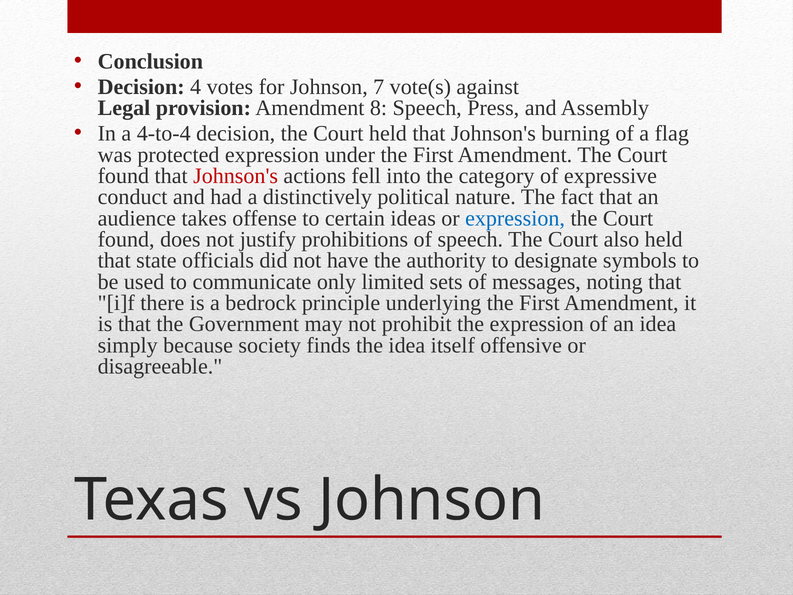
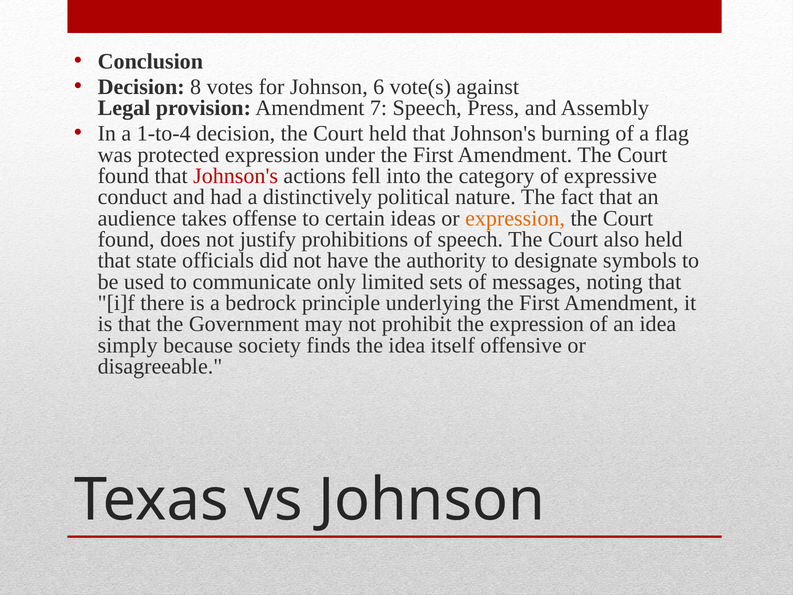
4: 4 -> 8 (196, 87)
7: 7 -> 6 (379, 87)
8: 8 -> 7 (378, 108)
4-to-4: 4-to-4 -> 1-to-4 (164, 134)
expression colour: blue -> orange (515, 218)
